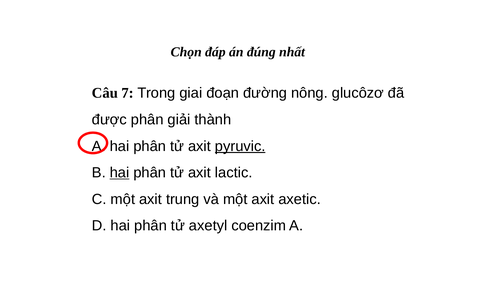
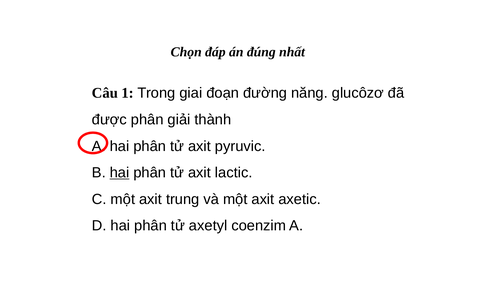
7: 7 -> 1 (128, 93)
nông: nông -> năng (309, 93)
pyruvic underline: present -> none (240, 146)
